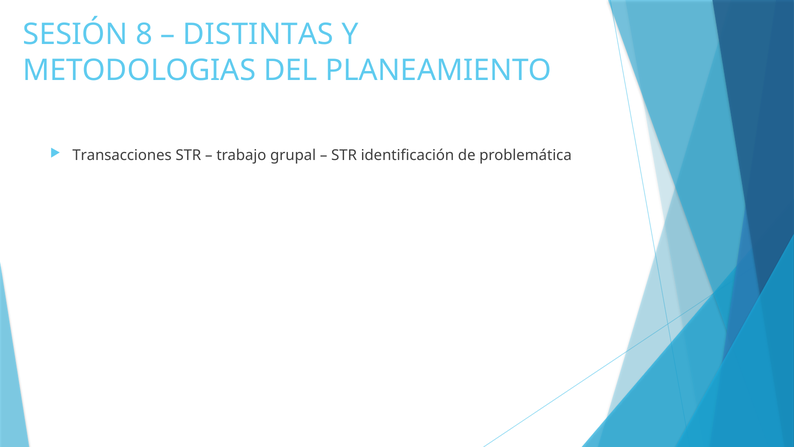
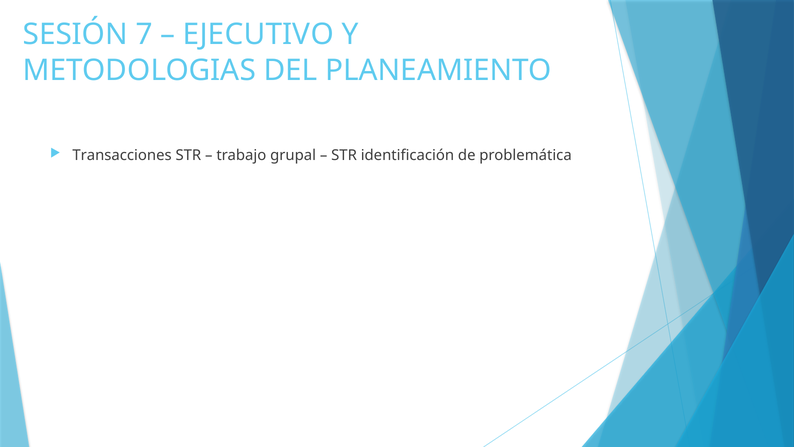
8: 8 -> 7 (144, 34)
DISTINTAS: DISTINTAS -> EJECUTIVO (258, 34)
